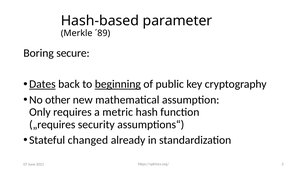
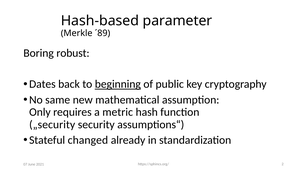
secure: secure -> robust (73, 53)
Dates underline: present -> none (42, 85)
other: other -> same (58, 100)
„requires: „requires -> „security (52, 125)
